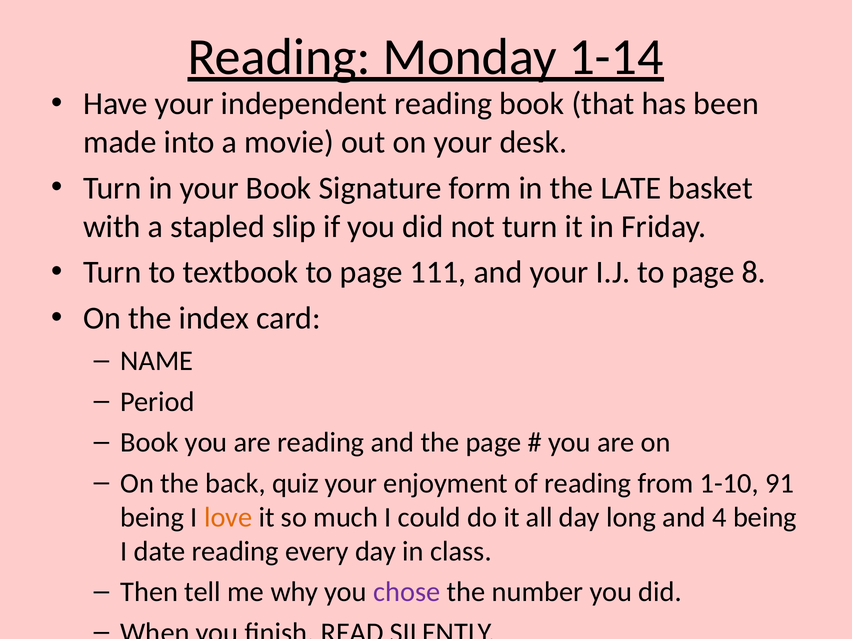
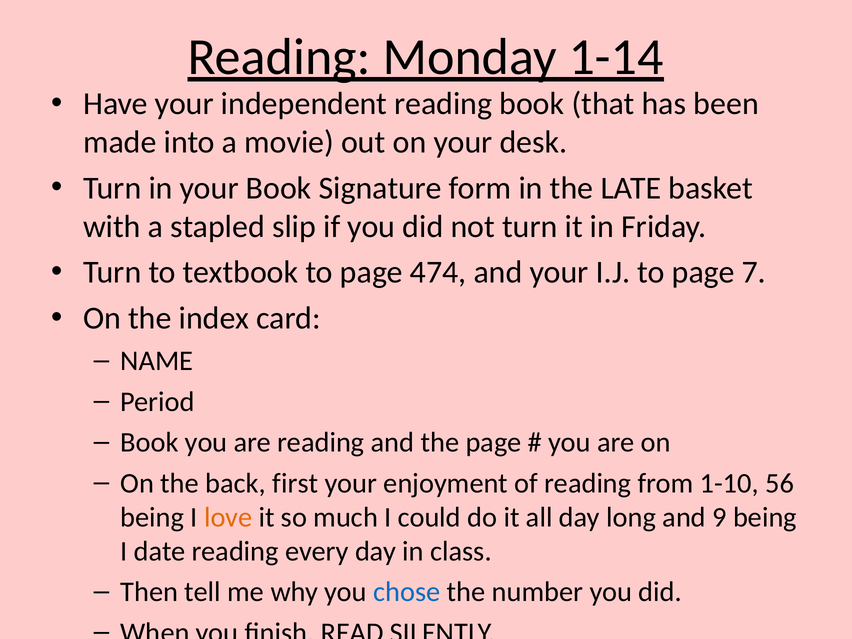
111: 111 -> 474 (438, 272)
8: 8 -> 7 (754, 272)
quiz: quiz -> first (295, 483)
91: 91 -> 56 (780, 483)
4: 4 -> 9 (719, 517)
chose colour: purple -> blue (407, 592)
